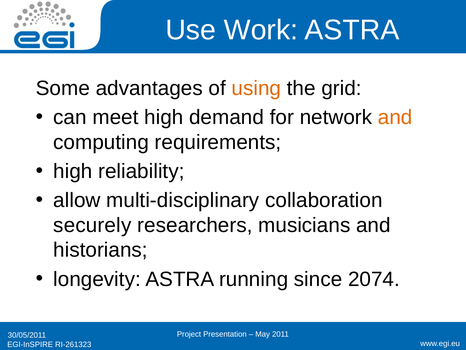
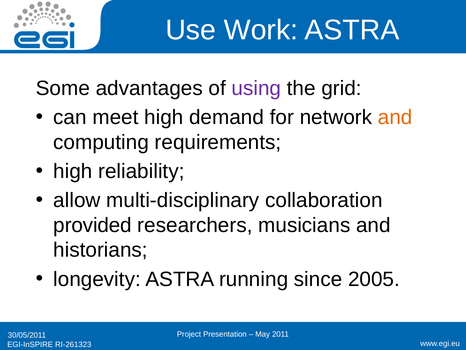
using colour: orange -> purple (256, 88)
securely: securely -> provided (93, 225)
2074: 2074 -> 2005 (374, 279)
